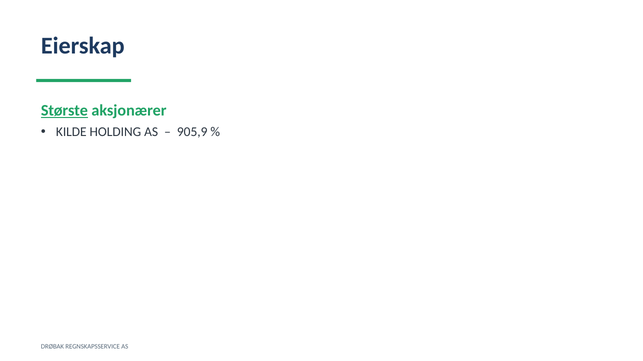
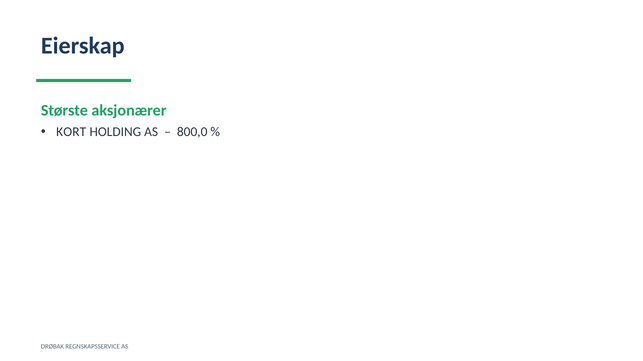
Største underline: present -> none (64, 111)
KILDE: KILDE -> KORT (71, 132)
905,9: 905,9 -> 800,0 (192, 132)
